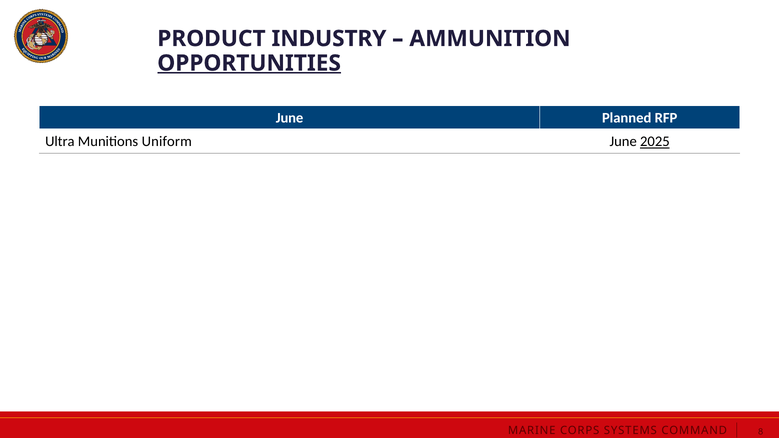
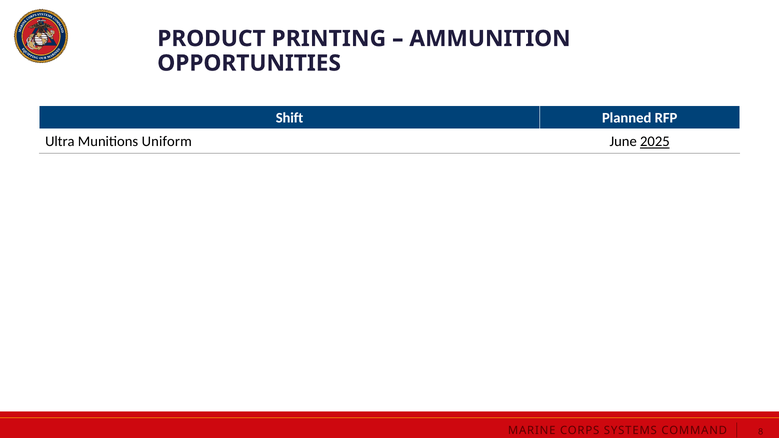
INDUSTRY: INDUSTRY -> PRINTING (329, 39)
OPPORTUNITIES underline: present -> none (249, 63)
June: June -> Shift (290, 118)
